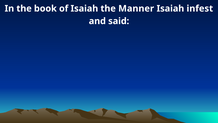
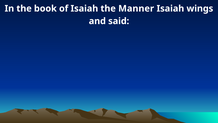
infest: infest -> wings (200, 9)
